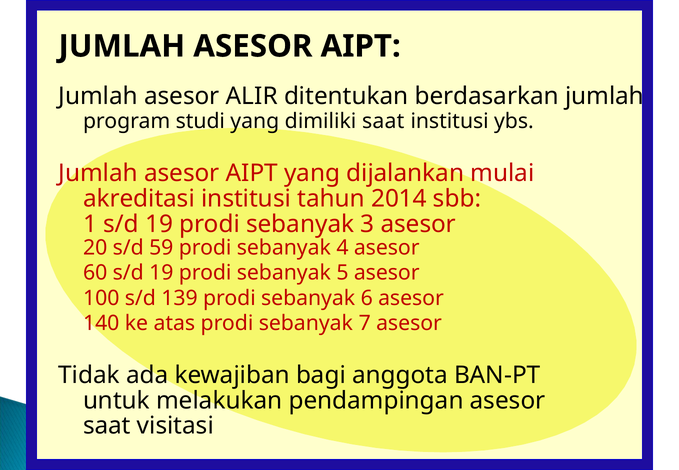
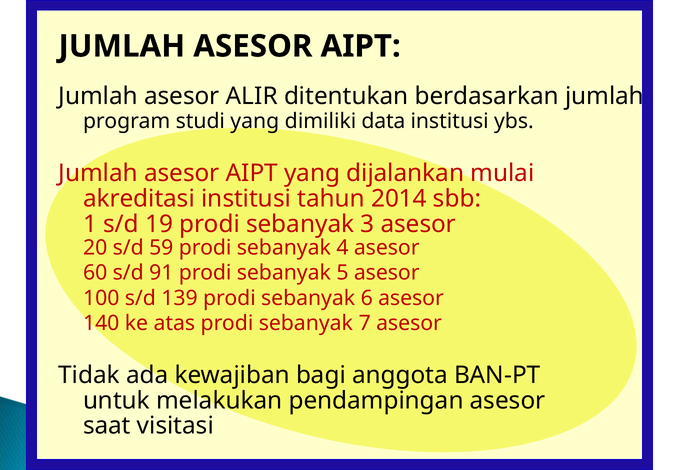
dimiliki saat: saat -> data (383, 121)
60 s/d 19: 19 -> 91 (161, 273)
